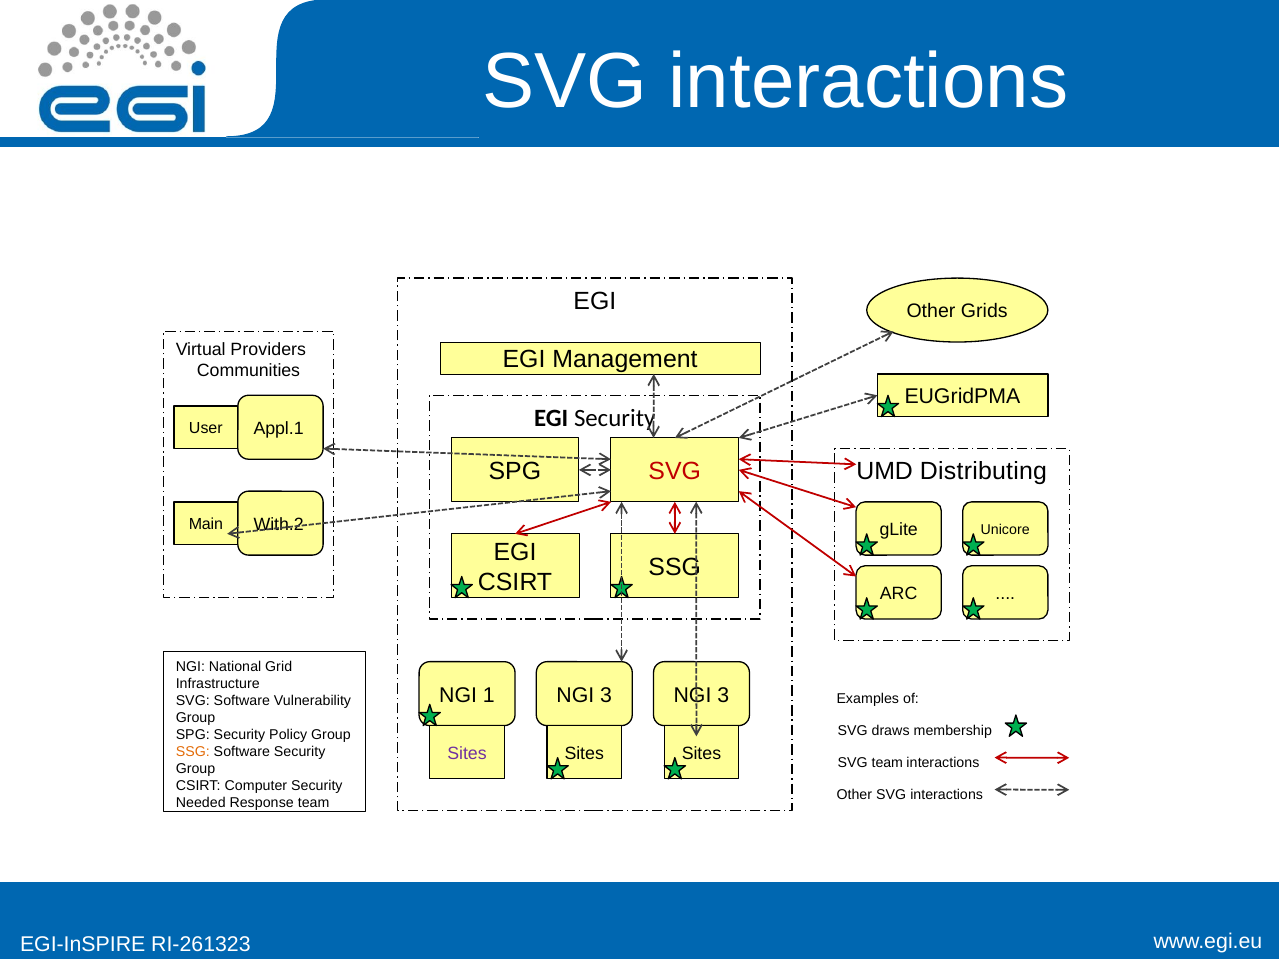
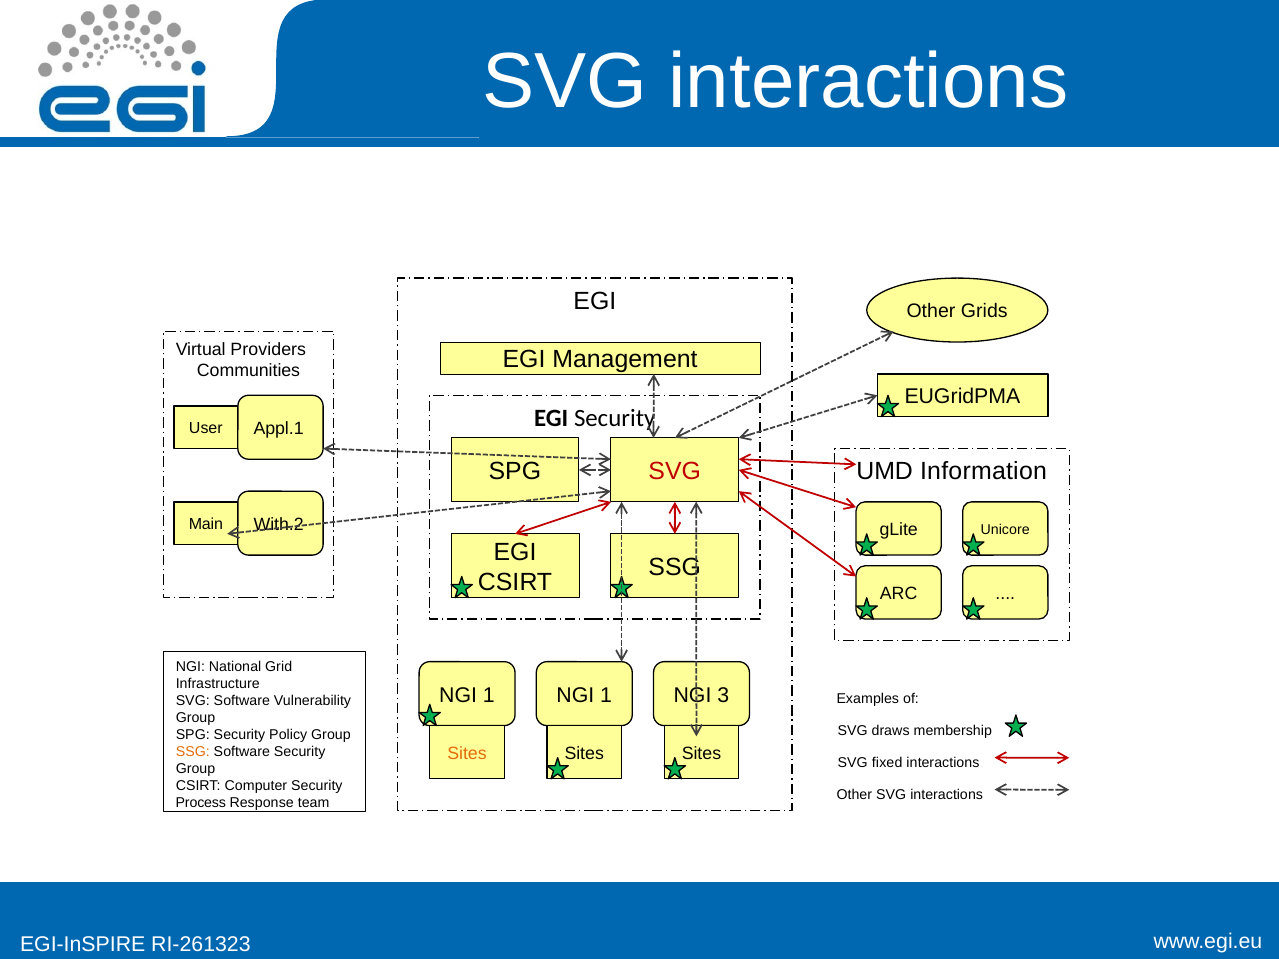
Distributing: Distributing -> Information (984, 472)
3: 3 -> 1 (606, 695)
Sites colour: purple -> orange (467, 754)
SVG team: team -> fixed (887, 763)
Needed: Needed -> Process (201, 803)
